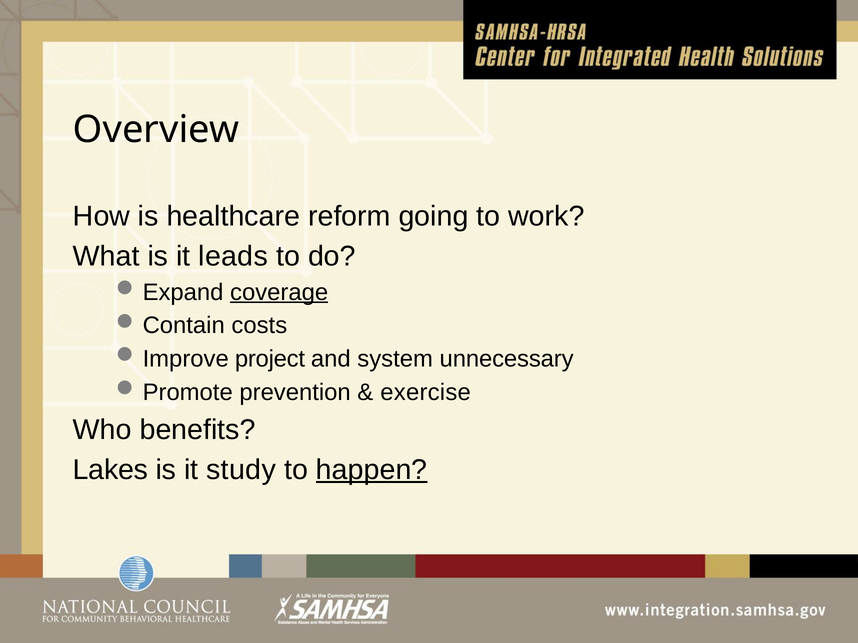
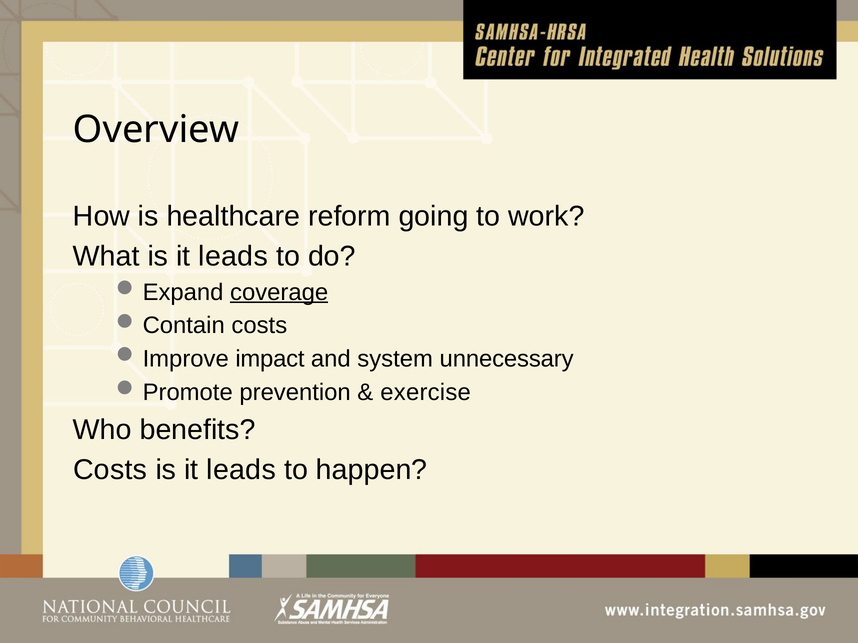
project: project -> impact (270, 359)
Lakes: Lakes -> Costs (110, 470)
study: study -> leads (241, 470)
happen underline: present -> none (372, 470)
